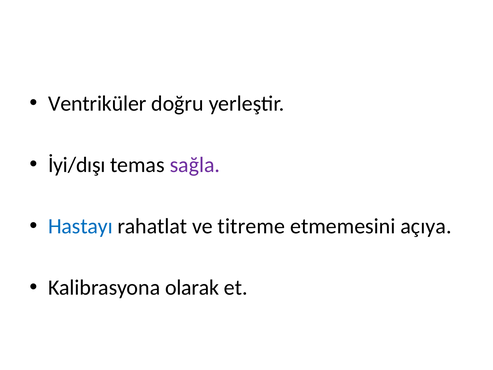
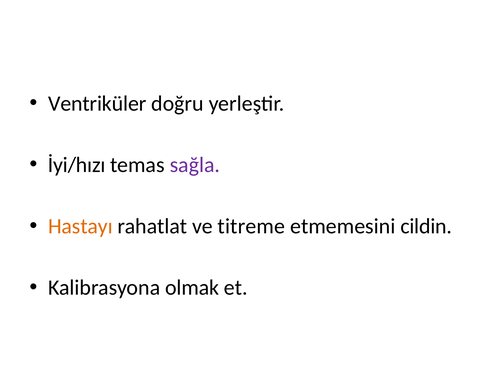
İyi/dışı: İyi/dışı -> İyi/hızı (77, 165)
Hastayı colour: blue -> orange (80, 226)
açıya: açıya -> cildin (426, 226)
olarak: olarak -> olmak (192, 288)
